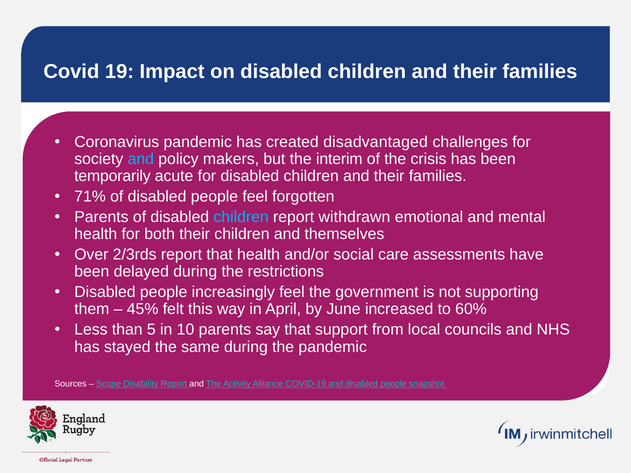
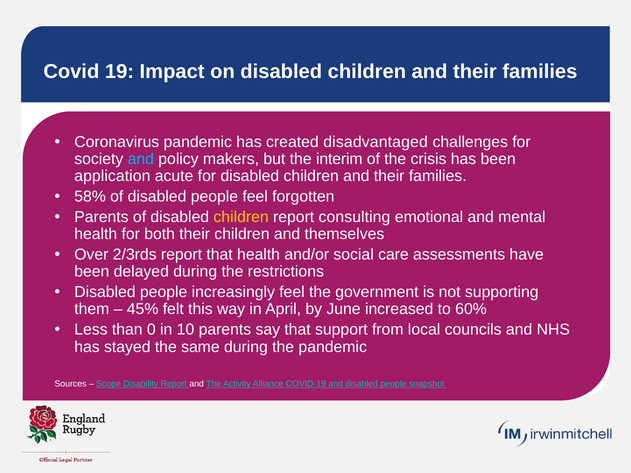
temporarily: temporarily -> application (112, 176)
71%: 71% -> 58% (90, 197)
children colour: light blue -> yellow (241, 217)
withdrawn: withdrawn -> consulting (354, 217)
5: 5 -> 0 (151, 330)
